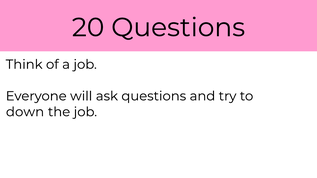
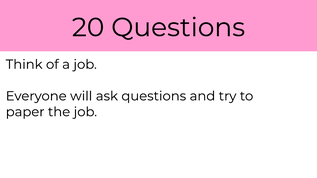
down: down -> paper (25, 112)
